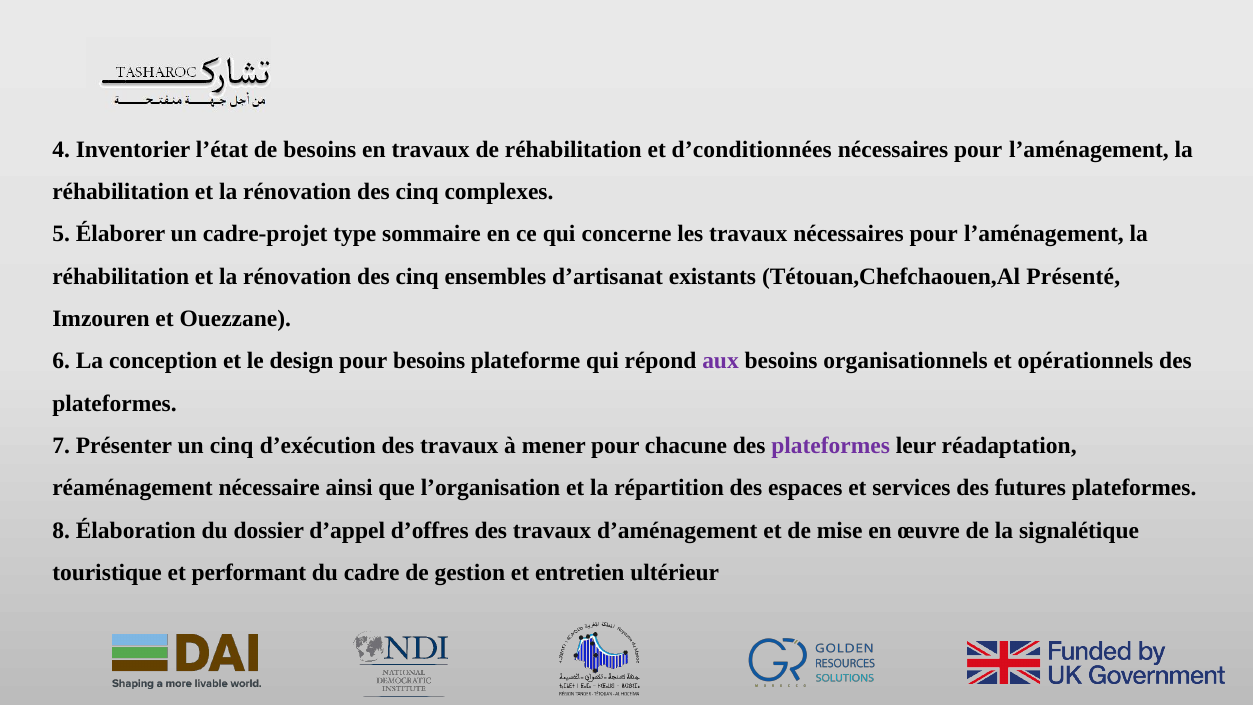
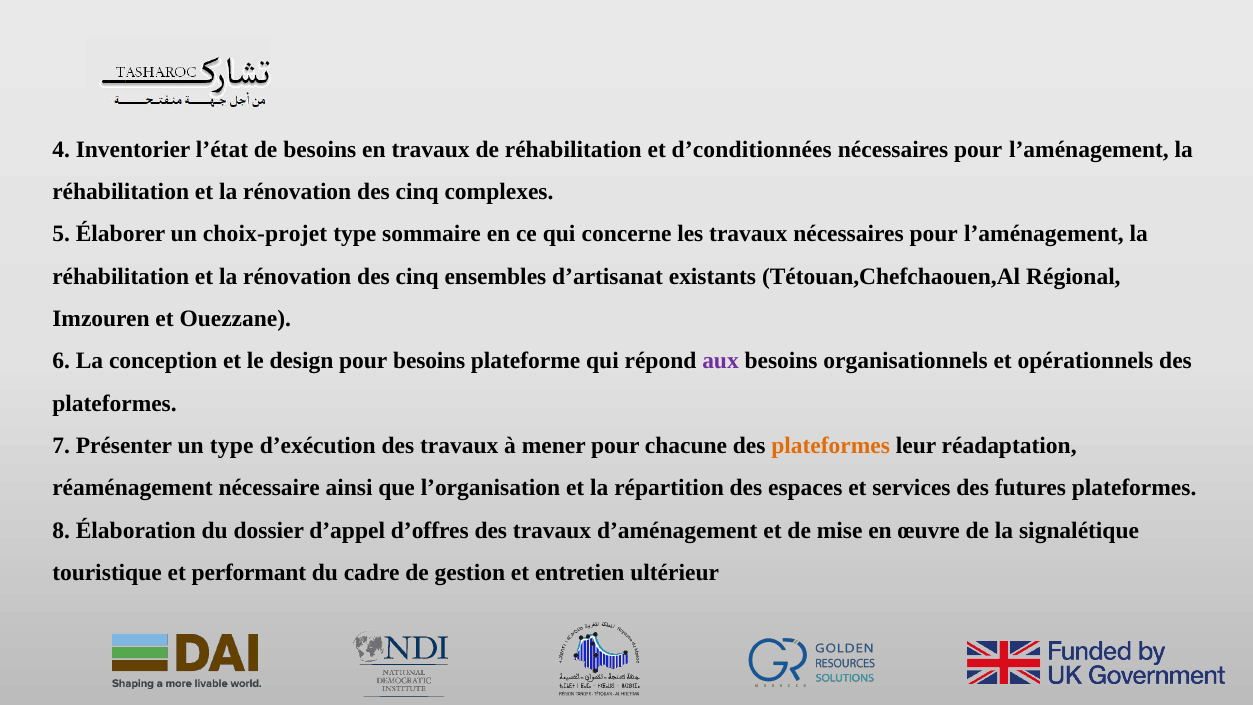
cadre-projet: cadre-projet -> choix-projet (265, 234)
Présenté: Présenté -> Régional (1073, 276)
un cinq: cinq -> type (232, 446)
plateformes colour: purple -> orange (831, 446)
